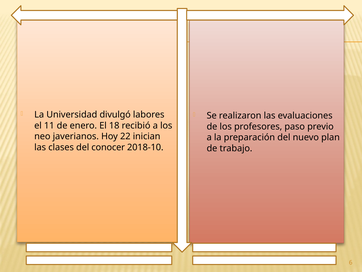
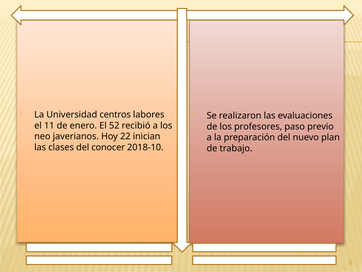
divulgó: divulgó -> centros (115, 114)
18: 18 -> 52 (114, 125)
